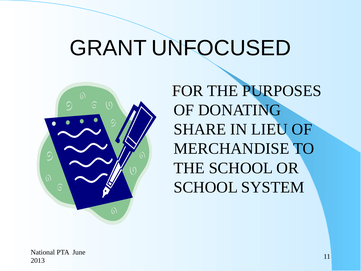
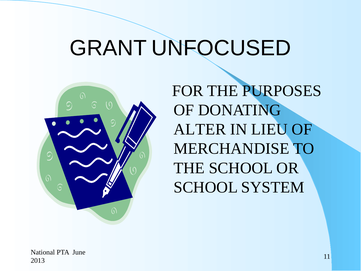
SHARE: SHARE -> ALTER (200, 129)
